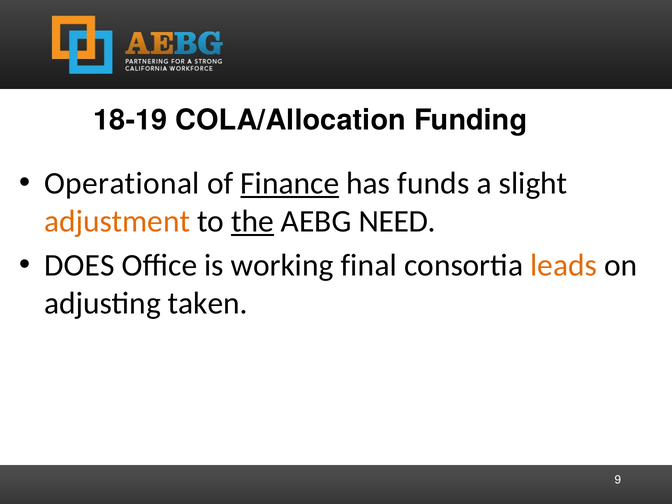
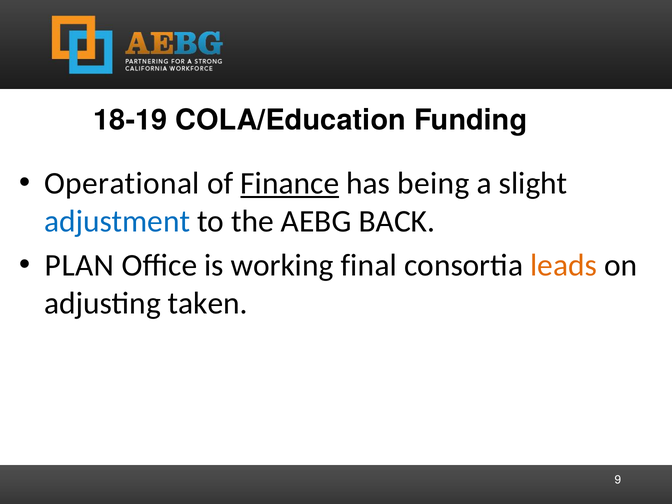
COLA/Allocation: COLA/Allocation -> COLA/Education (291, 120)
funds: funds -> being (433, 184)
adjustment colour: orange -> blue (117, 221)
the underline: present -> none (252, 221)
NEED: NEED -> BACK (397, 221)
DOES: DOES -> PLAN (79, 265)
